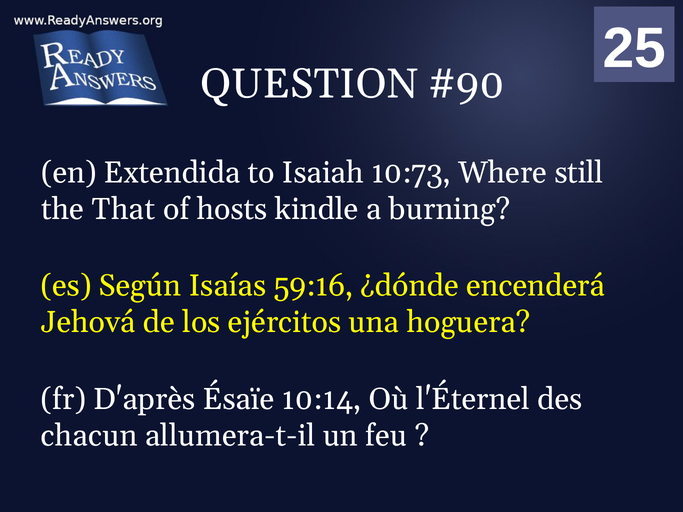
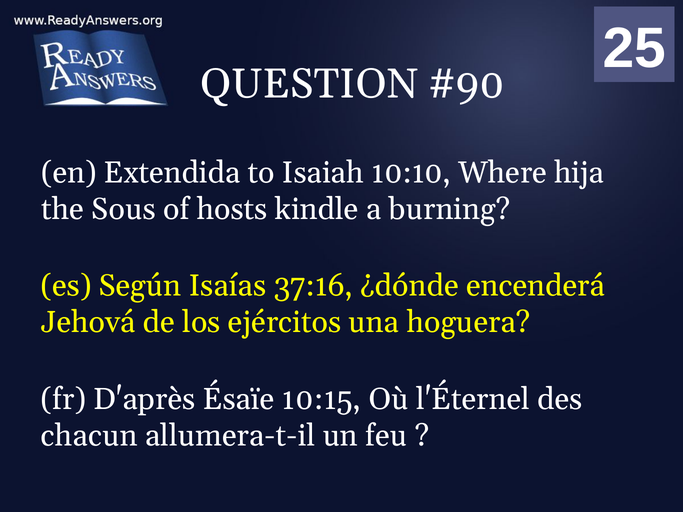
10:73: 10:73 -> 10:10 (411, 173)
still: still -> hija (579, 173)
That: That -> Sous (124, 209)
59:16: 59:16 -> 37:16 (313, 286)
10:14: 10:14 -> 10:15 (321, 399)
